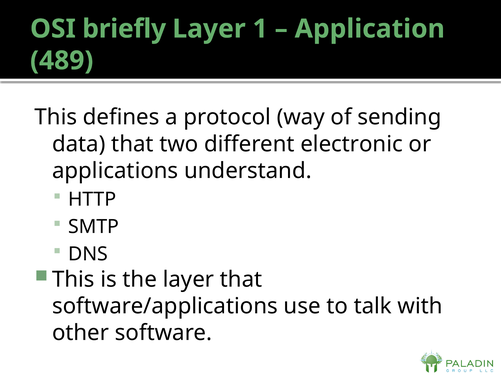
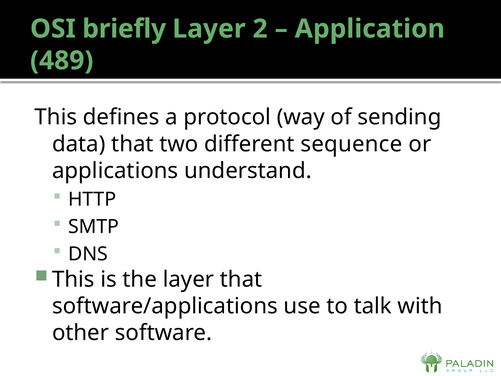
1: 1 -> 2 (260, 29)
electronic: electronic -> sequence (352, 144)
